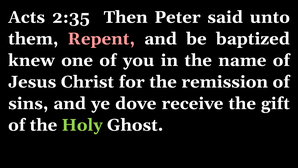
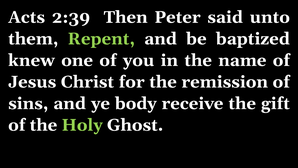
2:35: 2:35 -> 2:39 (71, 17)
Repent colour: pink -> light green (101, 39)
dove: dove -> body (136, 103)
